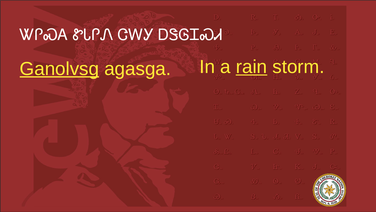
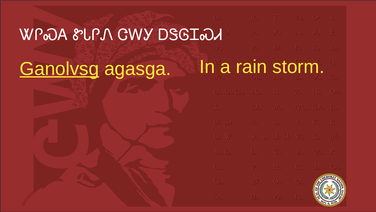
rain underline: present -> none (252, 67)
